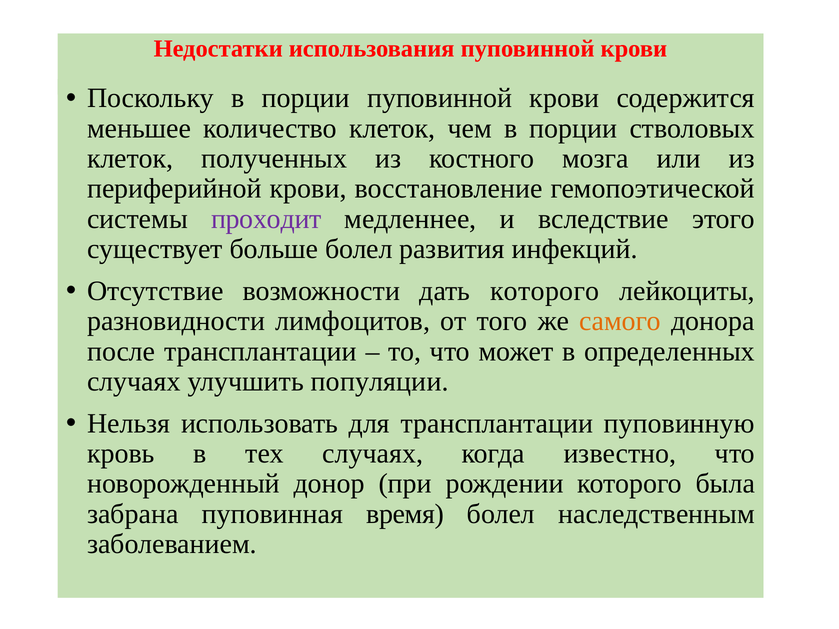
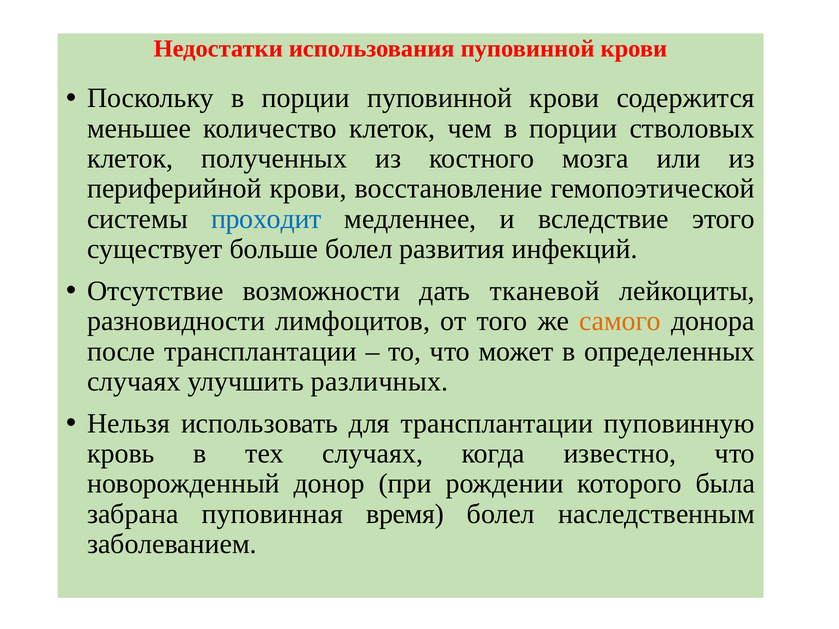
проходит colour: purple -> blue (266, 219)
дать которого: которого -> тканевой (545, 291)
популяции: популяции -> различных (380, 382)
